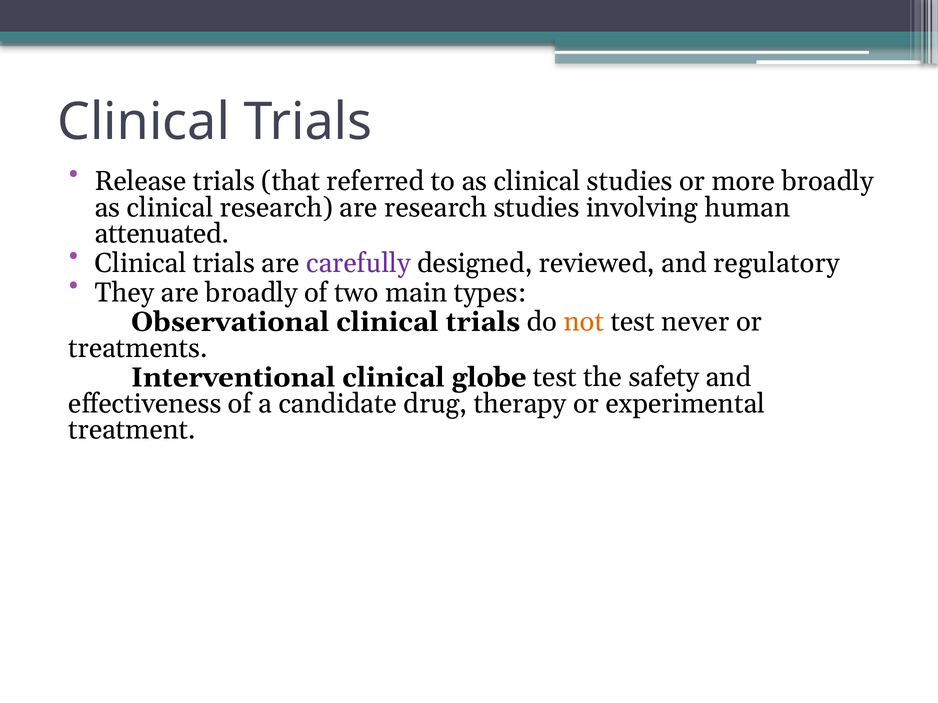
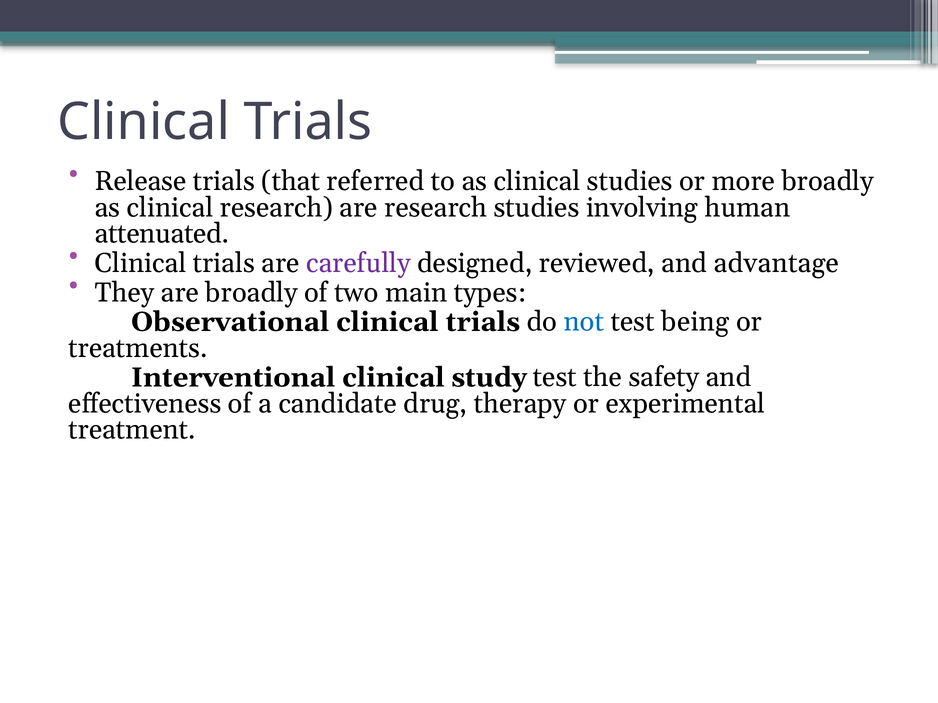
regulatory: regulatory -> advantage (776, 263)
not colour: orange -> blue (584, 322)
never: never -> being (695, 322)
globe: globe -> study (489, 378)
